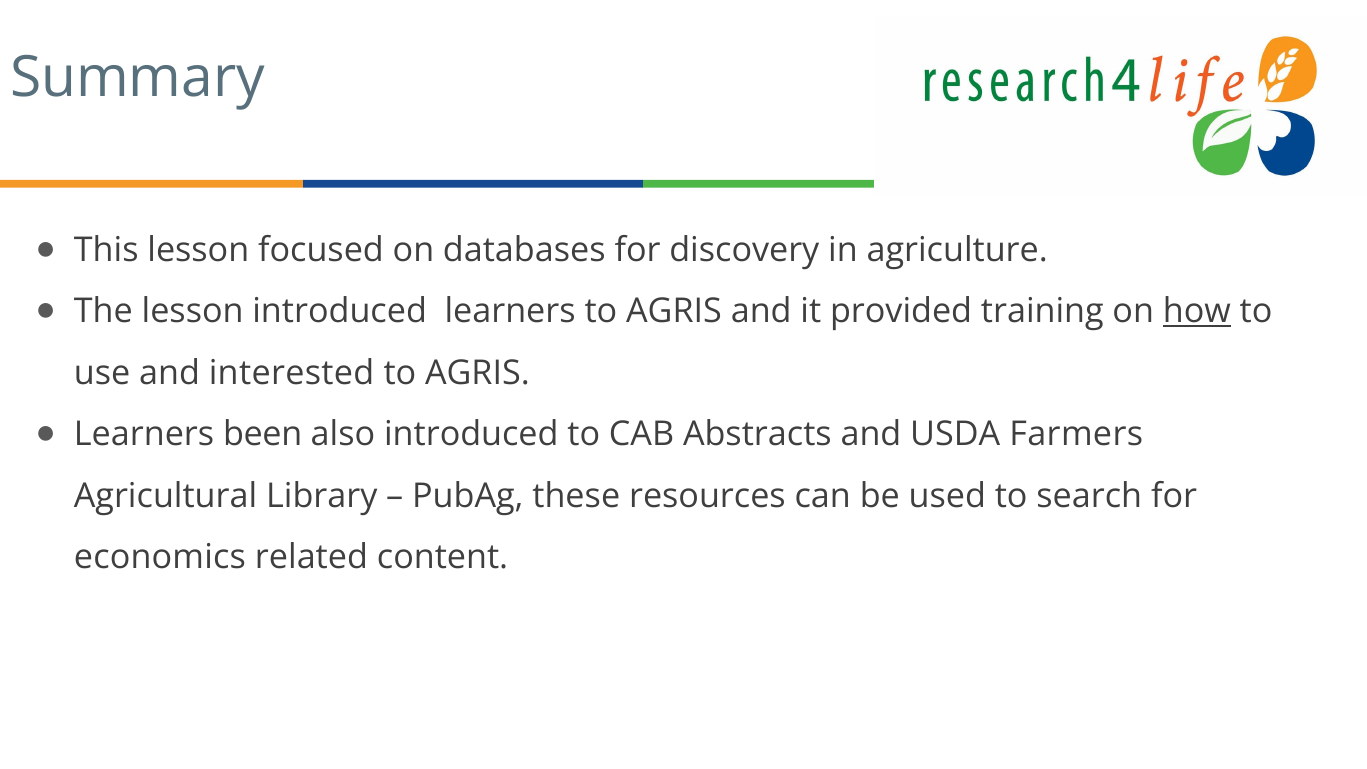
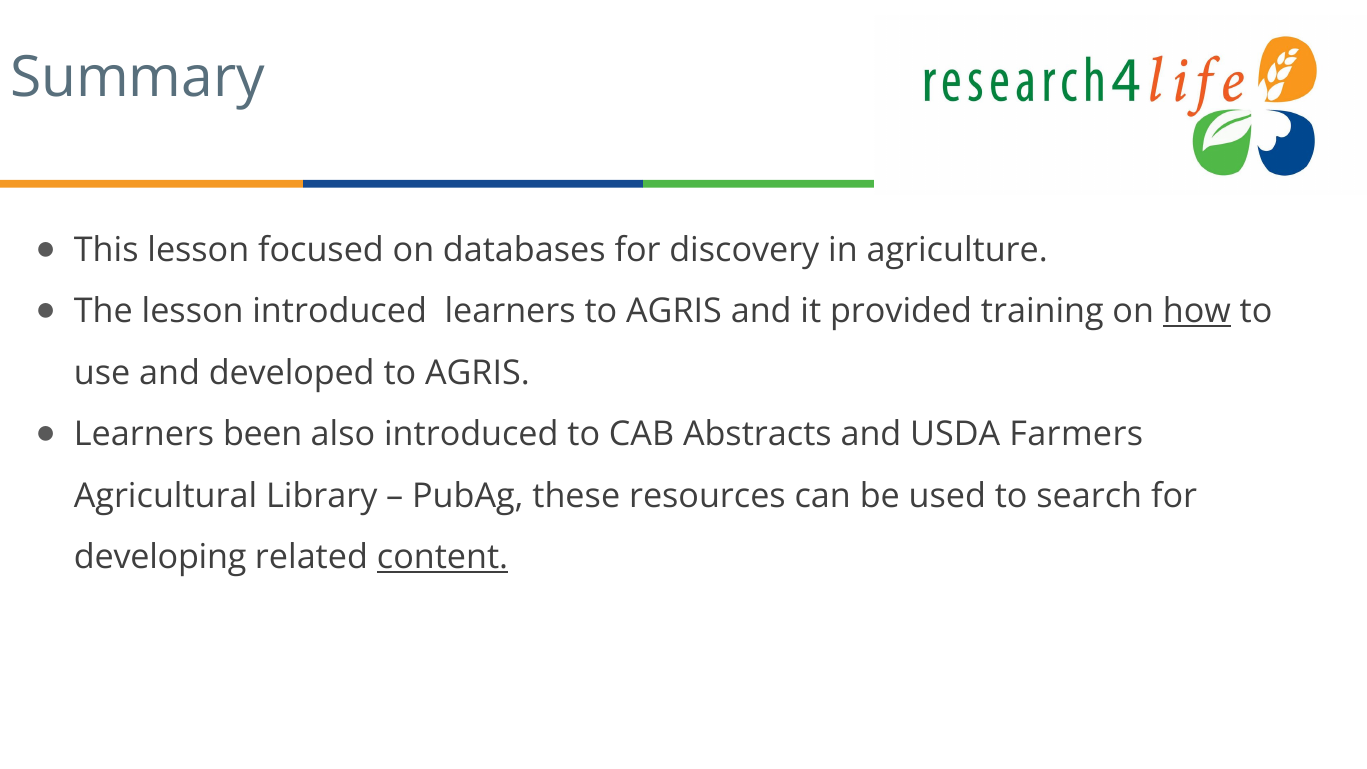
interested: interested -> developed (292, 373)
economics: economics -> developing (160, 557)
content underline: none -> present (443, 557)
